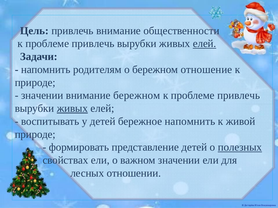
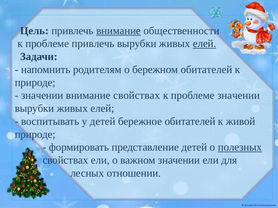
внимание underline: none -> present (118, 31)
бережном отношение: отношение -> обитателей (206, 70)
внимание бережном: бережном -> свойствах (137, 96)
привлечь: привлечь -> значении (239, 96)
живых underline: present -> none (72, 109)
бережное напомнить: напомнить -> обитателей (190, 122)
